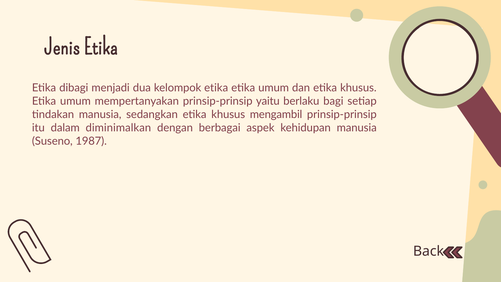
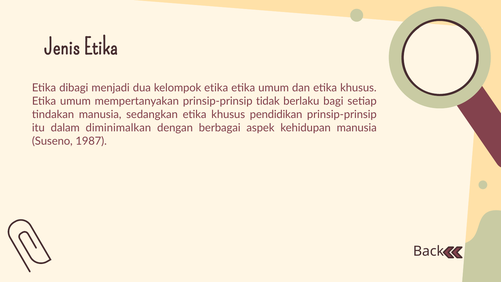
yaitu: yaitu -> tidak (268, 101)
mengambil: mengambil -> pendidikan (276, 114)
